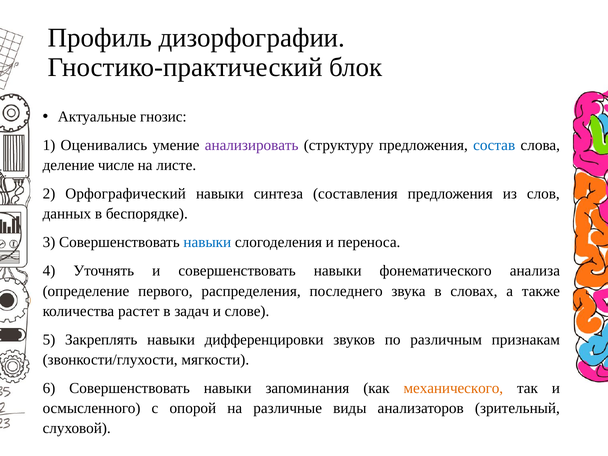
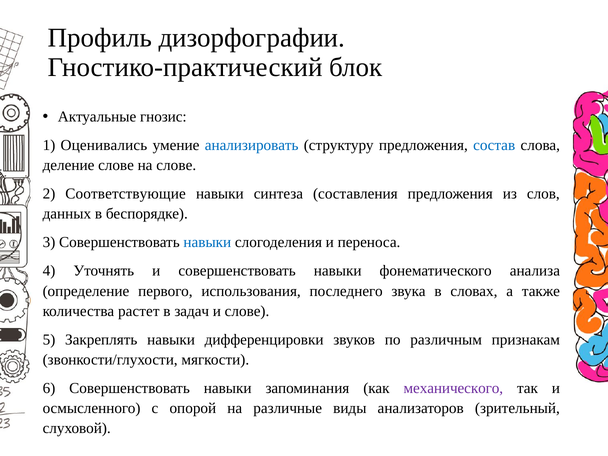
анализировать colour: purple -> blue (252, 145)
деление числе: числе -> слове (116, 165)
на листе: листе -> слове (176, 165)
Орфографический: Орфографический -> Соответствующие (126, 194)
распределения: распределения -> использования (251, 291)
механического colour: orange -> purple (453, 388)
